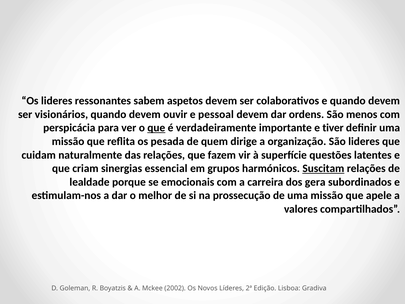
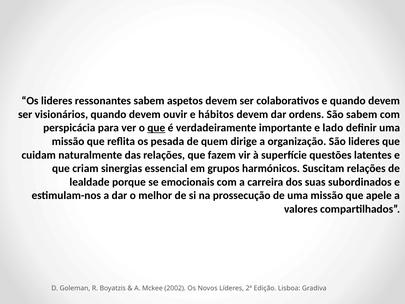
pessoal: pessoal -> hábitos (216, 114)
São menos: menos -> sabem (362, 114)
tiver: tiver -> lado (333, 128)
Suscitam underline: present -> none (323, 168)
gera: gera -> suas (315, 182)
